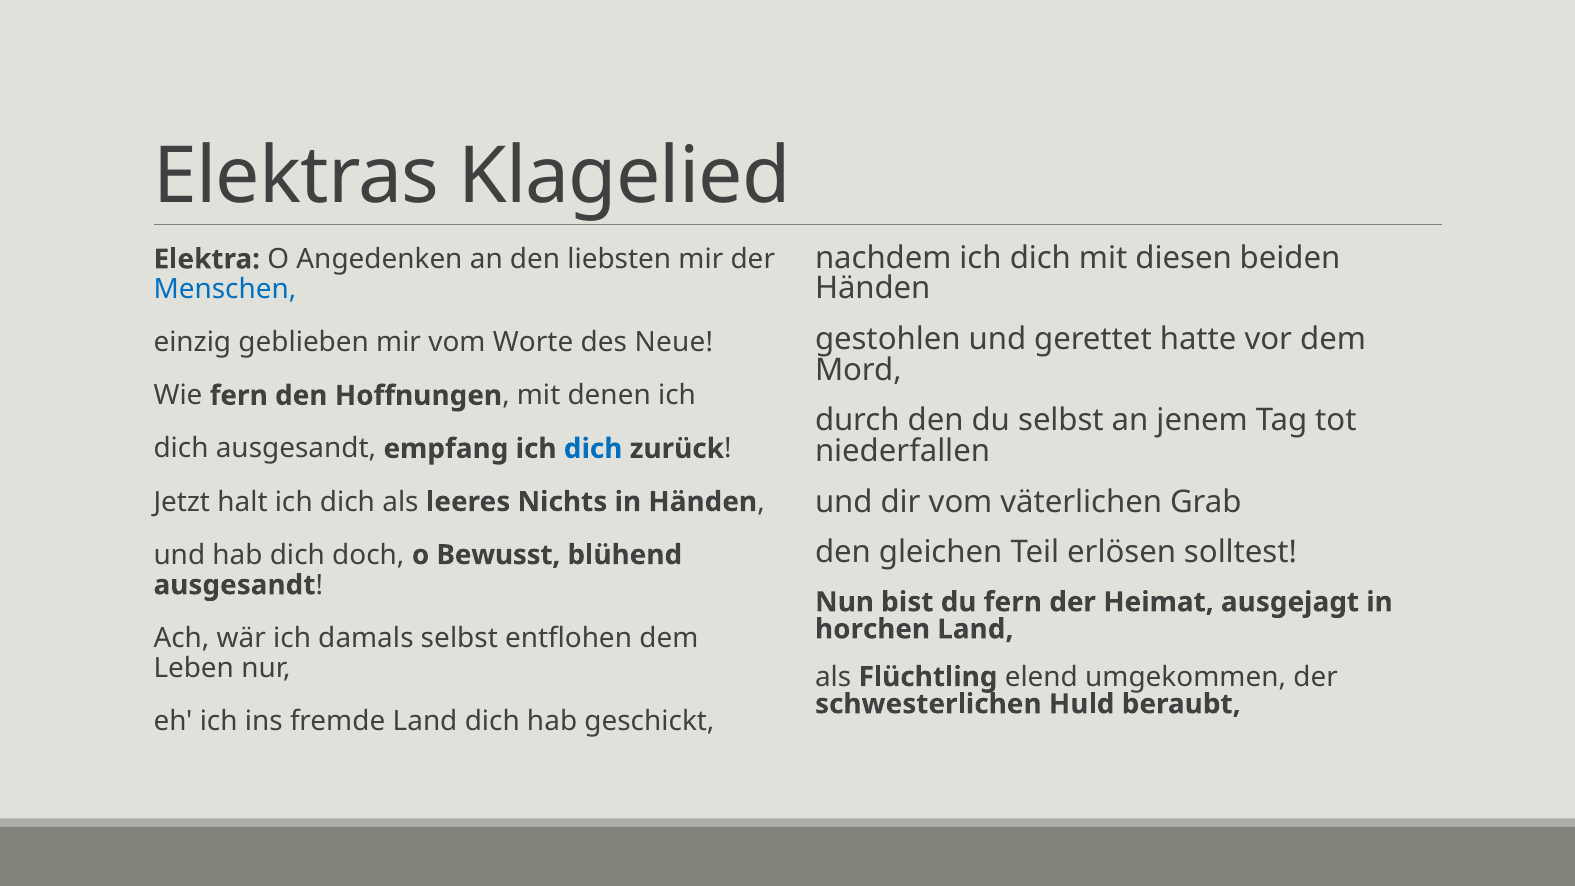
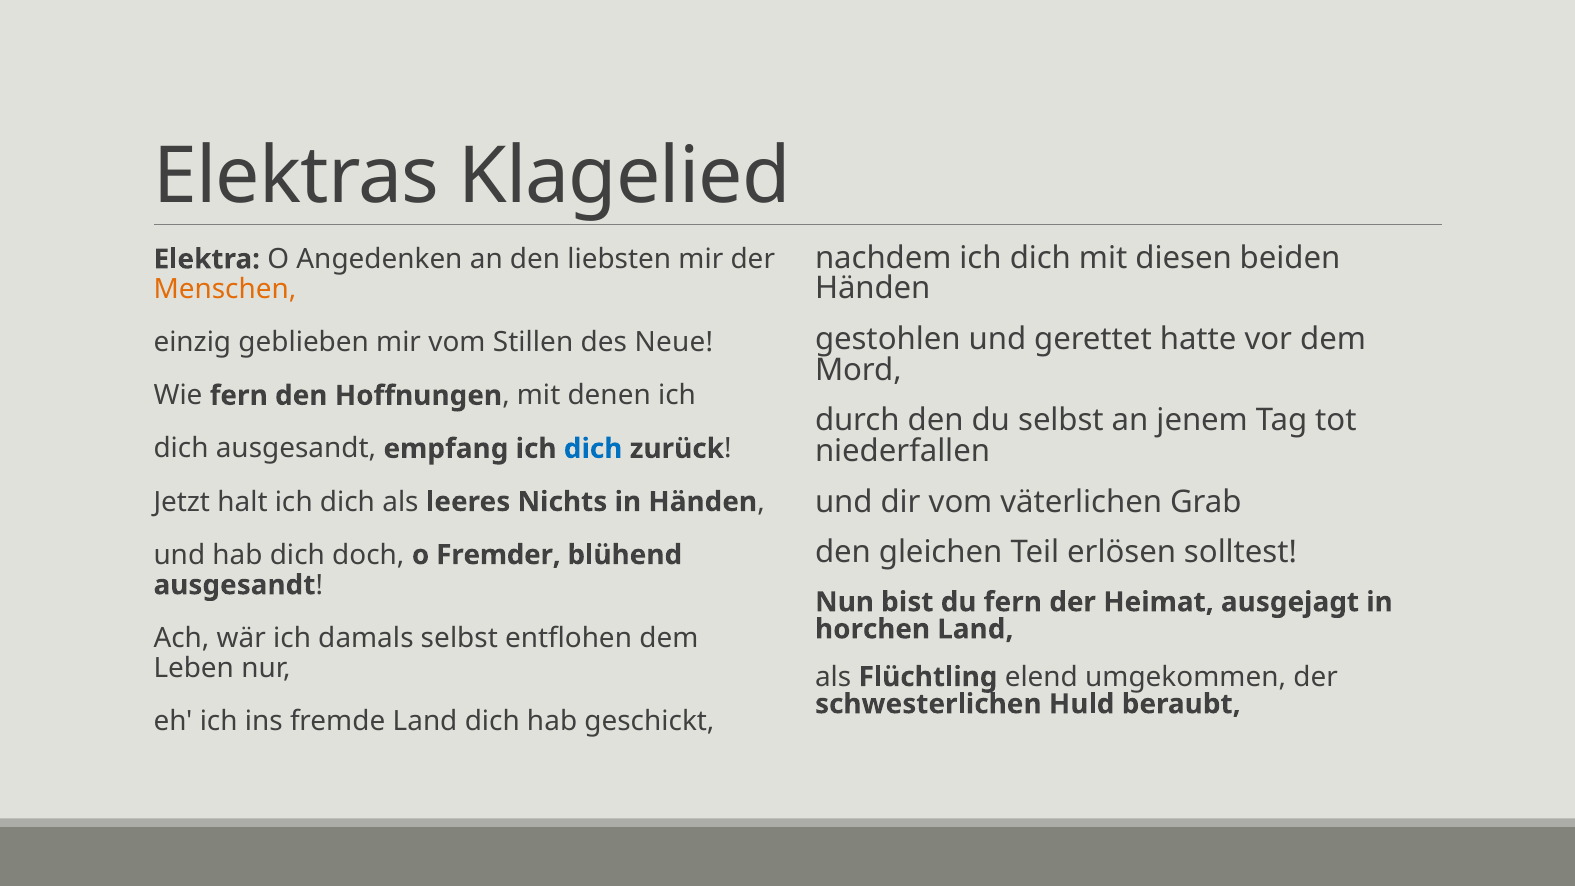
Menschen colour: blue -> orange (225, 289)
Worte: Worte -> Stillen (533, 342)
Bewusst: Bewusst -> Fremder (498, 555)
